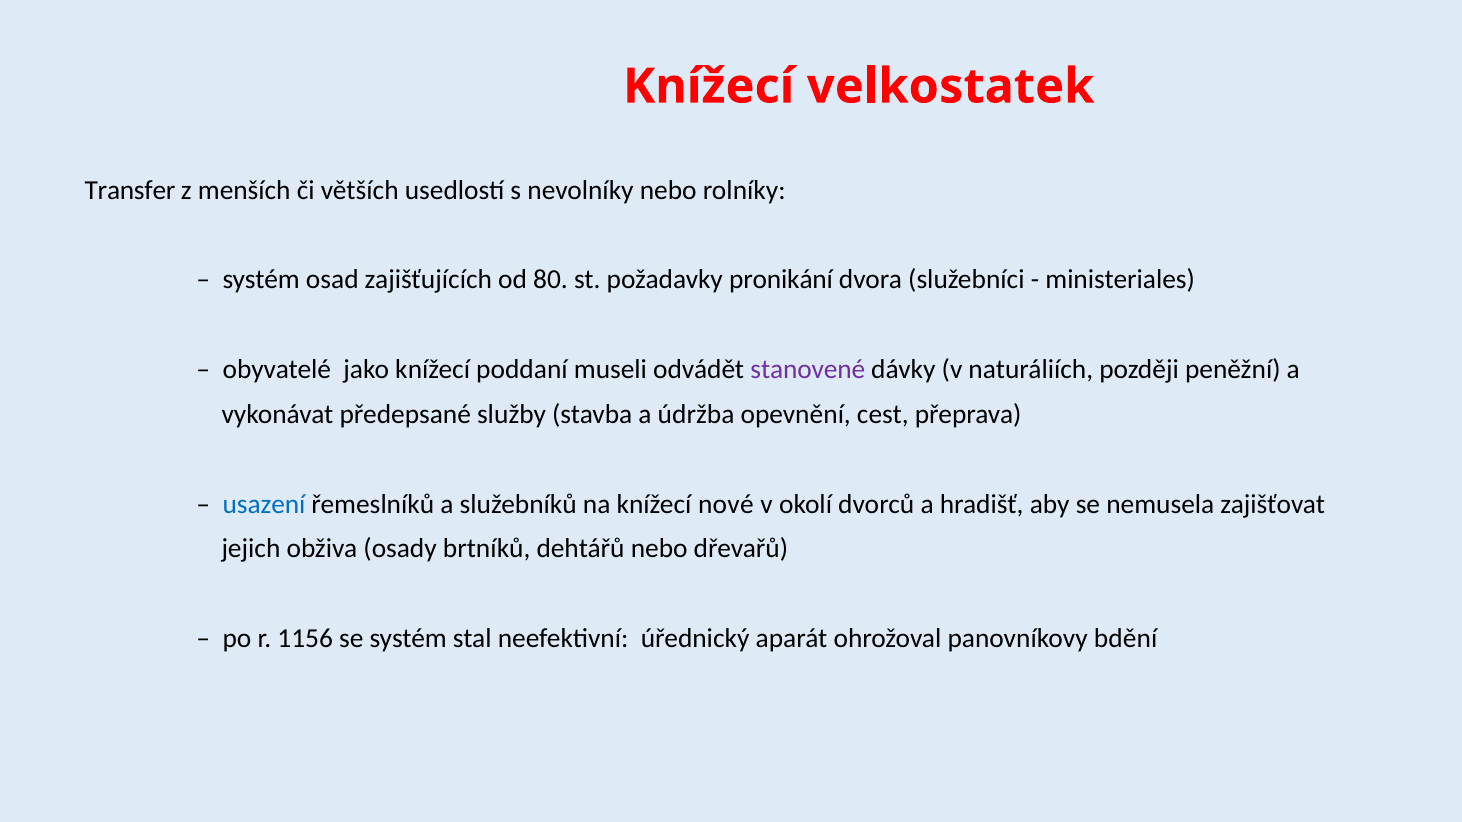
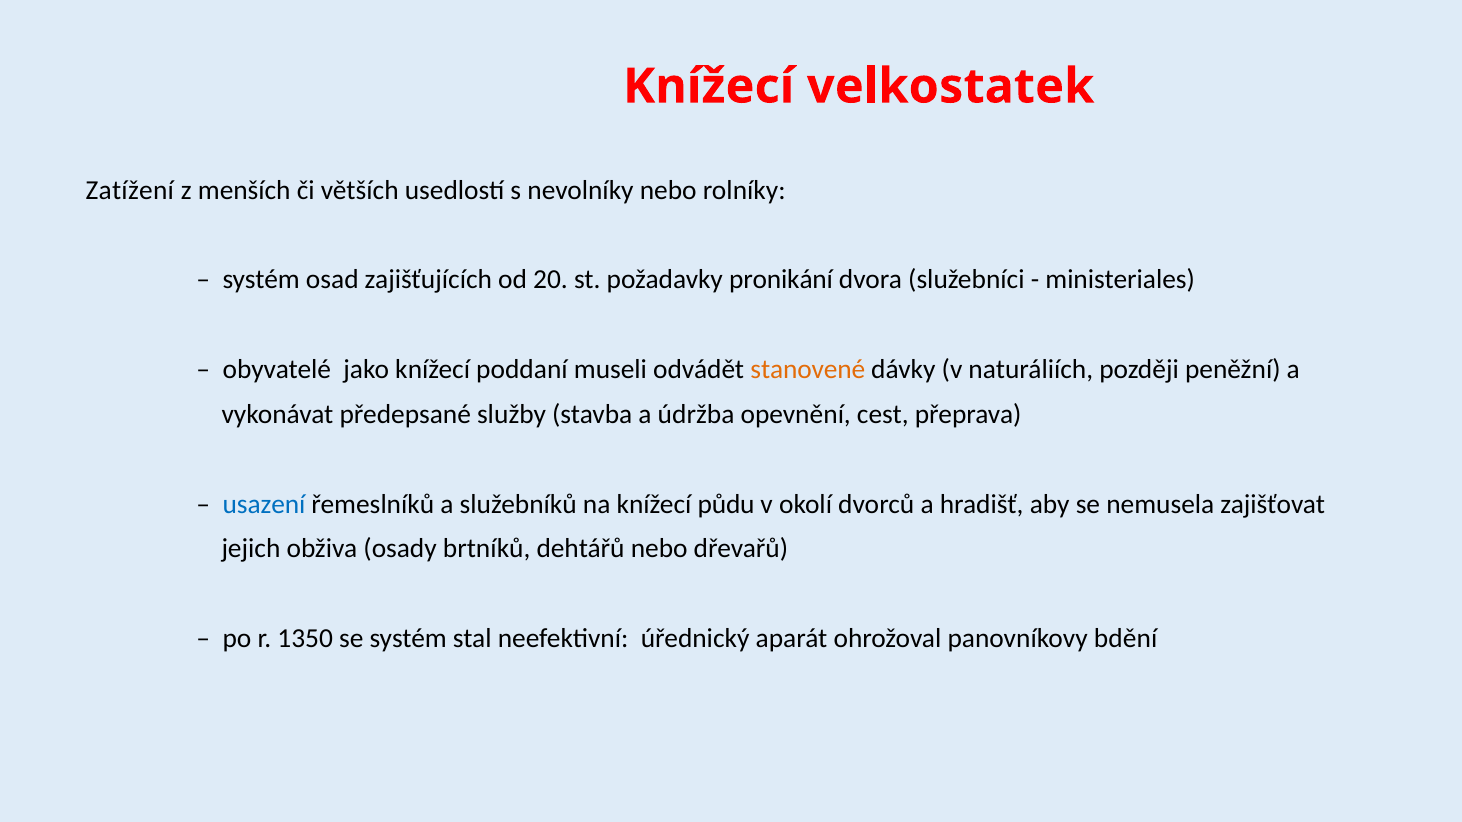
Transfer: Transfer -> Zatížení (130, 190)
80: 80 -> 20 (551, 280)
stanovené colour: purple -> orange (808, 370)
nové: nové -> půdu (726, 504)
1156: 1156 -> 1350 (305, 639)
